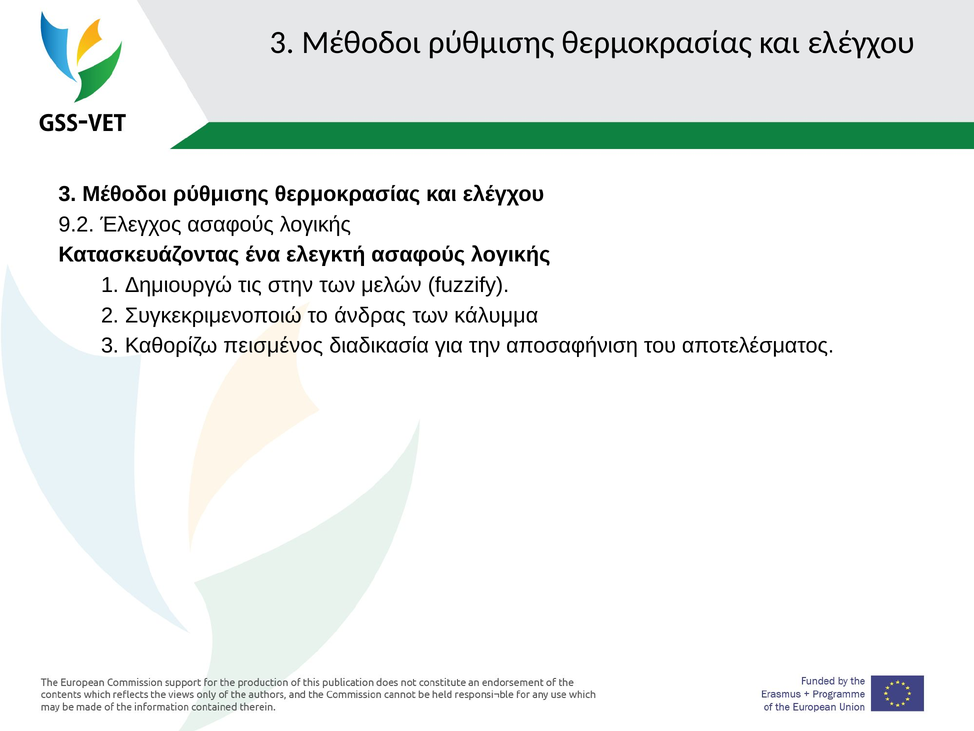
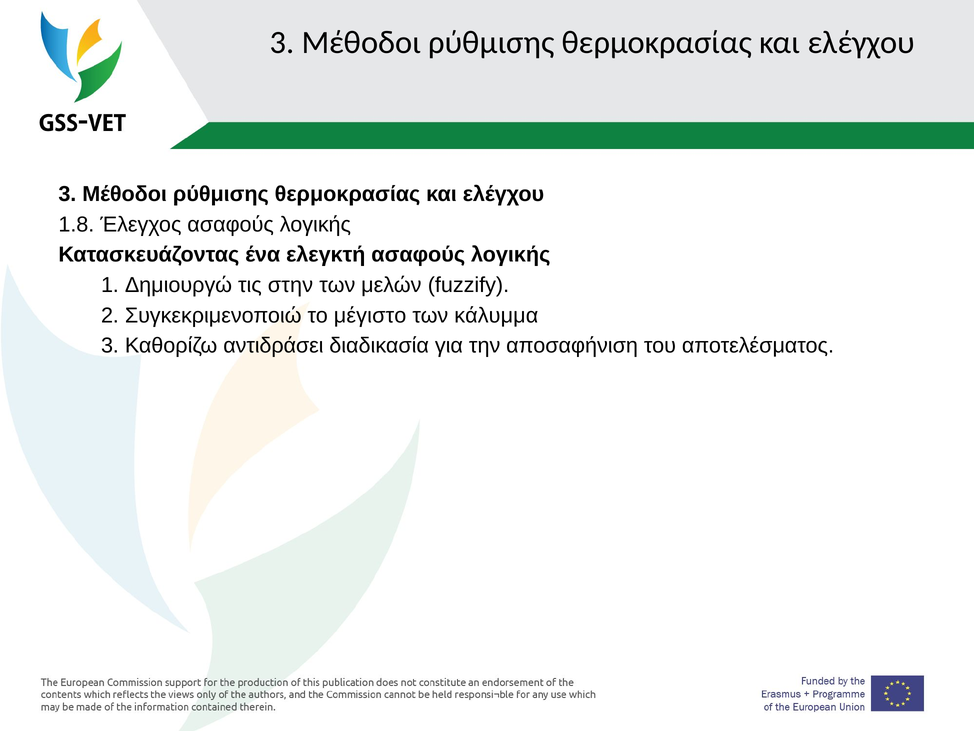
9.2: 9.2 -> 1.8 (76, 224)
άνδρας: άνδρας -> μέγιστο (370, 315)
πεισμένος: πεισμένος -> αντιδράσει (273, 345)
